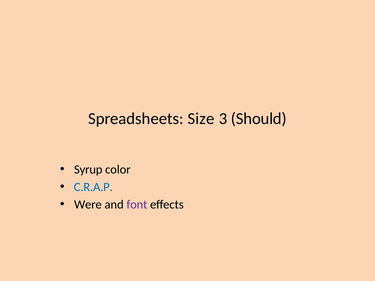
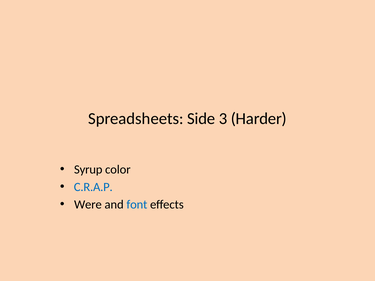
Size: Size -> Side (201, 119)
Should: Should -> Harder (259, 119)
font colour: purple -> blue (137, 205)
